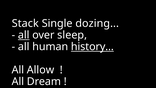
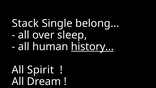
dozing: dozing -> belong (97, 23)
all underline: present -> none (24, 35)
Allow: Allow -> Spirit (40, 70)
